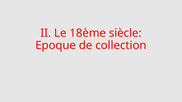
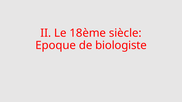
collection: collection -> biologiste (121, 45)
